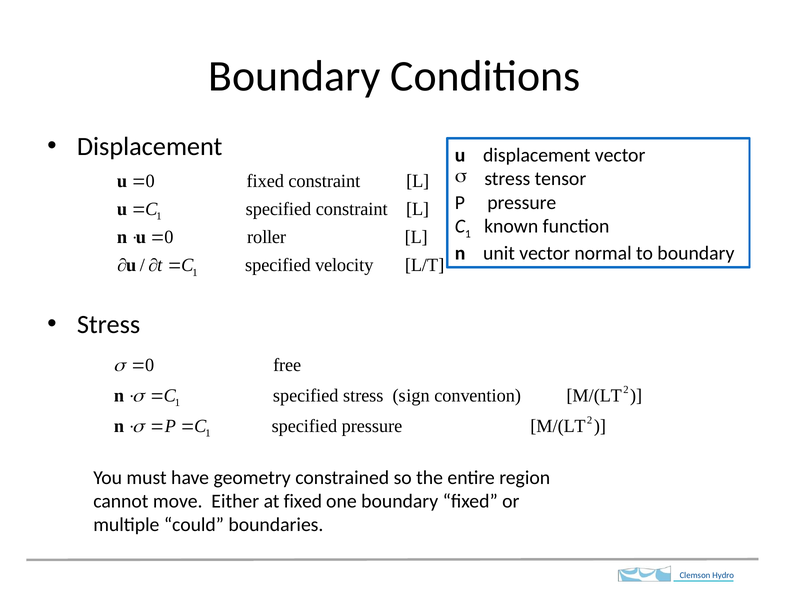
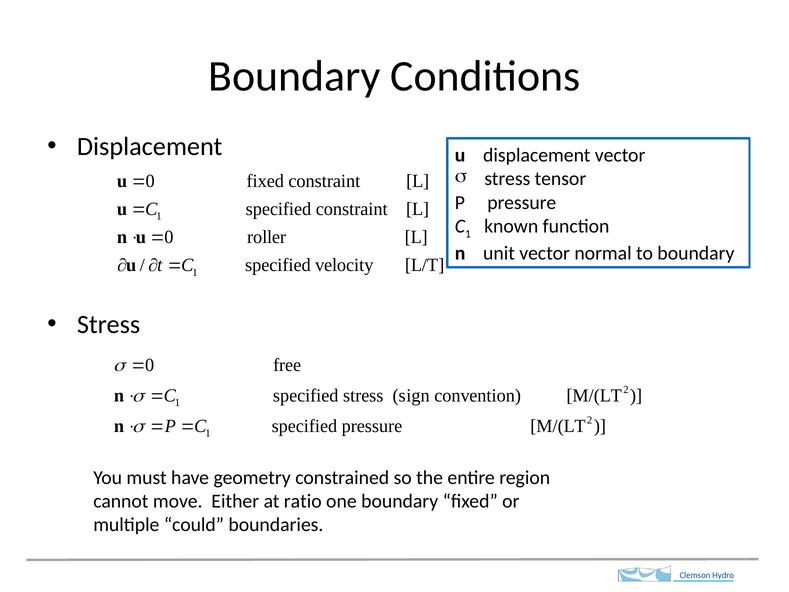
at fixed: fixed -> ratio (303, 501)
